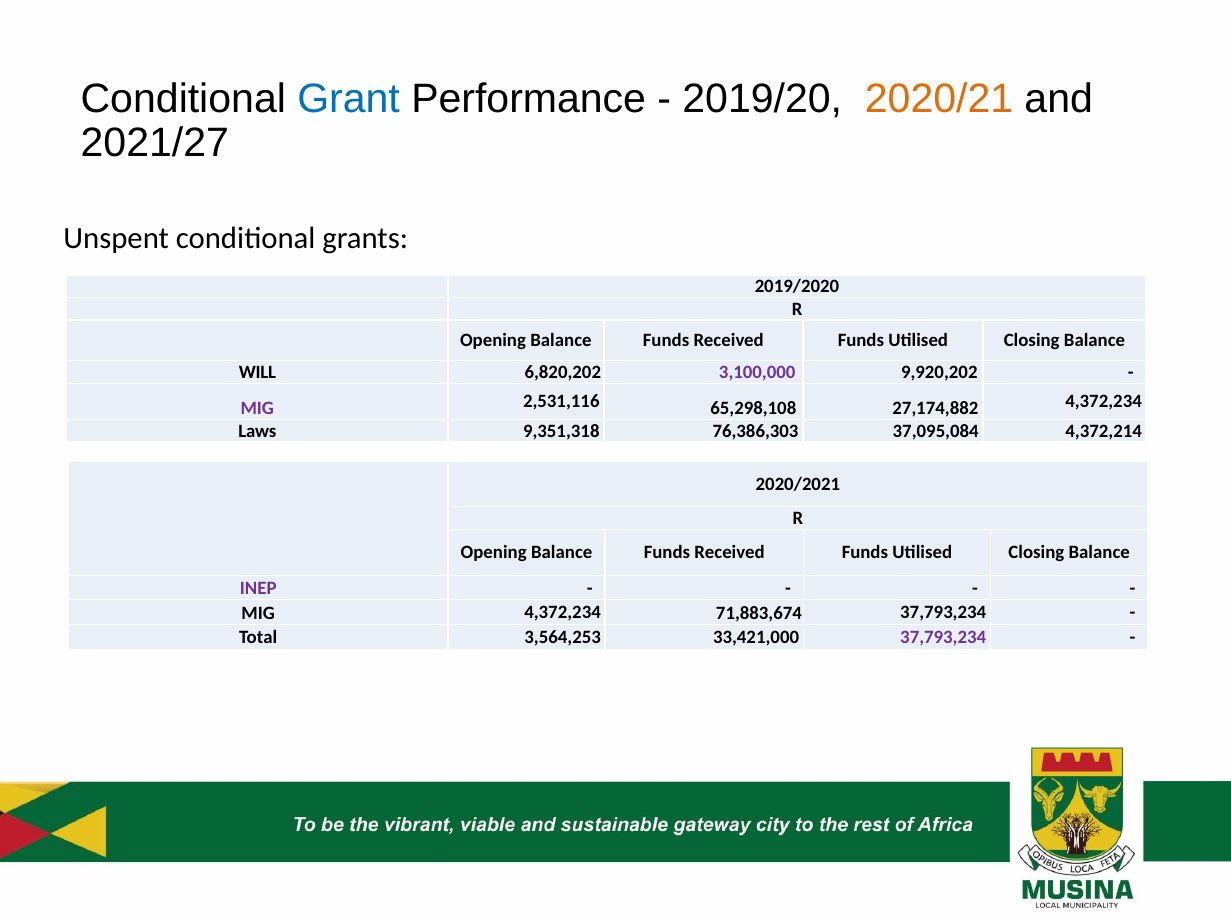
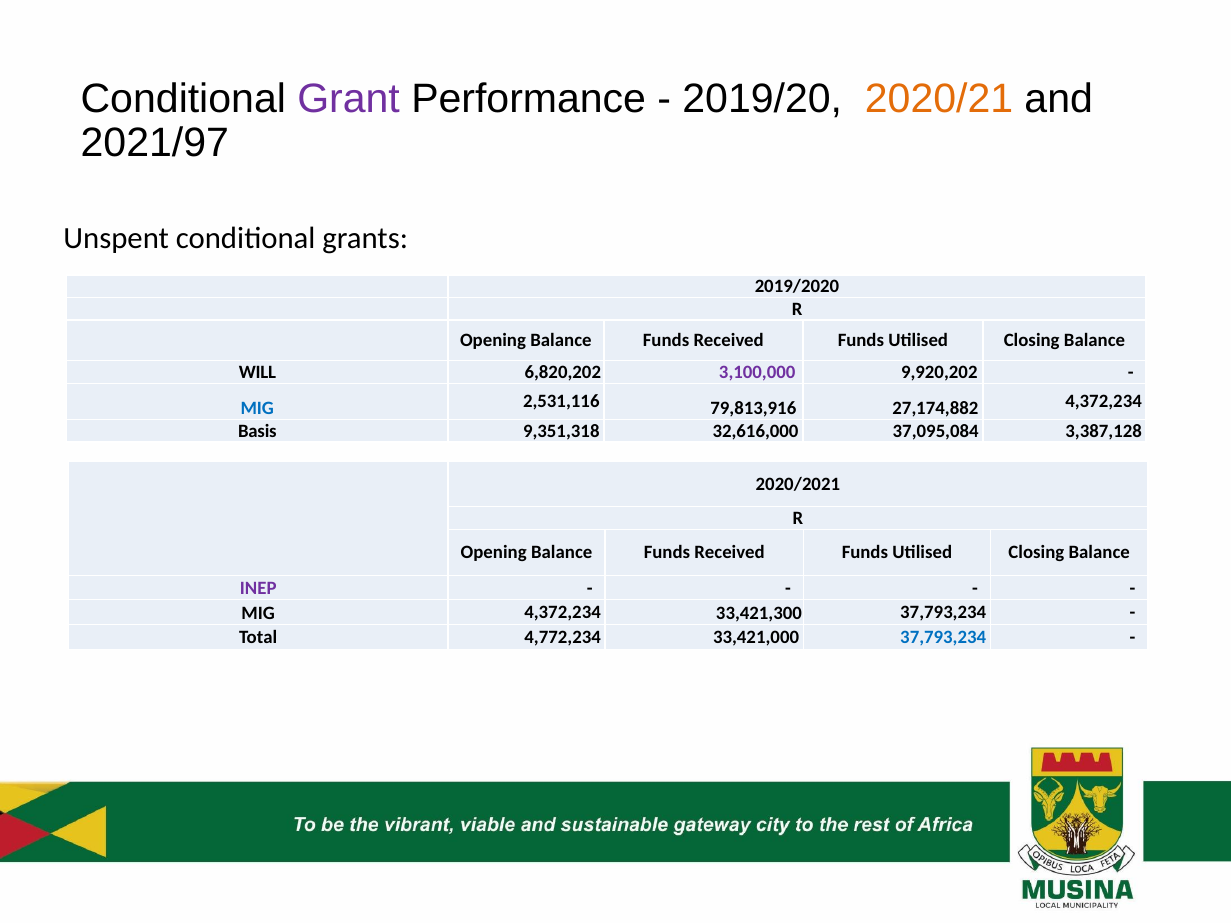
Grant colour: blue -> purple (349, 99)
2021/27: 2021/27 -> 2021/97 (155, 143)
MIG colour: purple -> blue (257, 408)
65,298,108: 65,298,108 -> 79,813,916 (753, 408)
Laws: Laws -> Basis (257, 431)
76,386,303: 76,386,303 -> 32,616,000 (756, 431)
4,372,214: 4,372,214 -> 3,387,128 (1104, 431)
71,883,674: 71,883,674 -> 33,421,300 (759, 613)
3,564,253: 3,564,253 -> 4,772,234 (563, 637)
37,793,234 colour: purple -> blue (943, 637)
